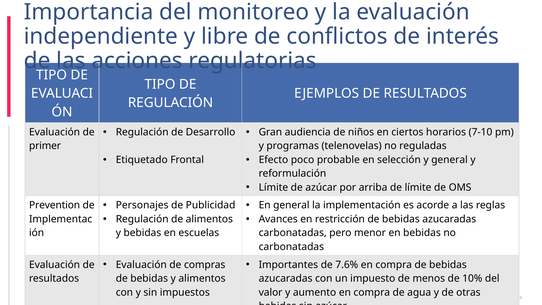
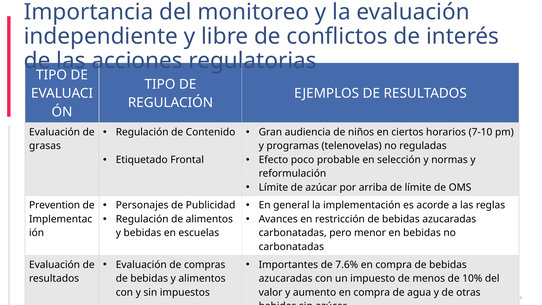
Desarrollo: Desarrollo -> Contenido (211, 132)
primer: primer -> grasas (45, 146)
y general: general -> normas (450, 160)
